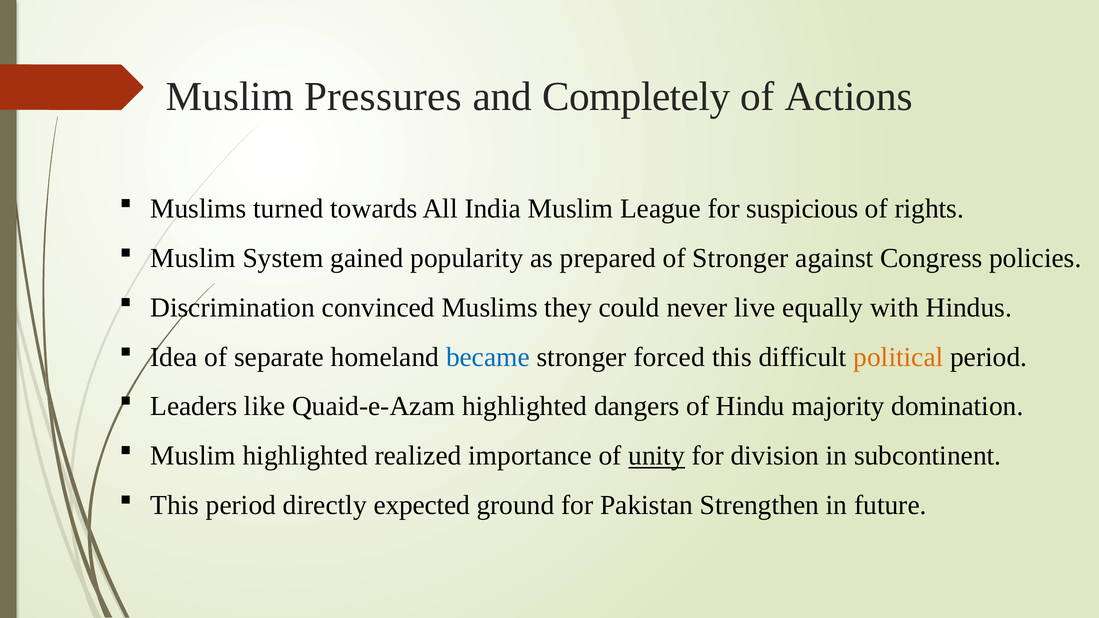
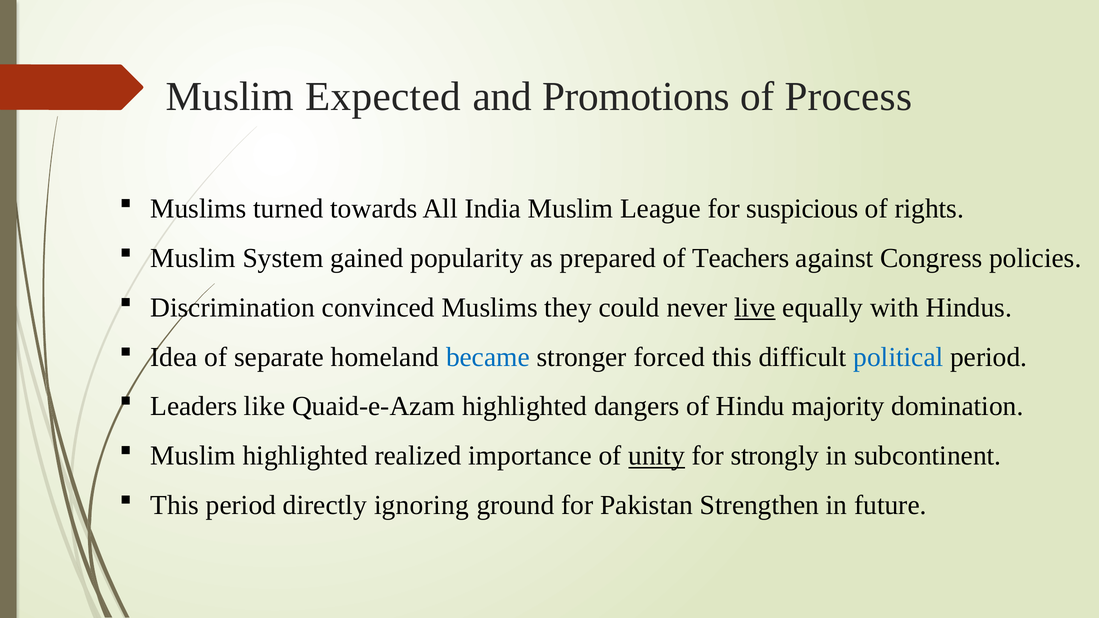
Pressures: Pressures -> Expected (383, 97)
Completely: Completely -> Promotions (636, 97)
Actions: Actions -> Process (849, 97)
of Stronger: Stronger -> Teachers (741, 258)
live underline: none -> present (755, 308)
political colour: orange -> blue (898, 357)
division: division -> strongly (775, 456)
expected: expected -> ignoring (422, 505)
